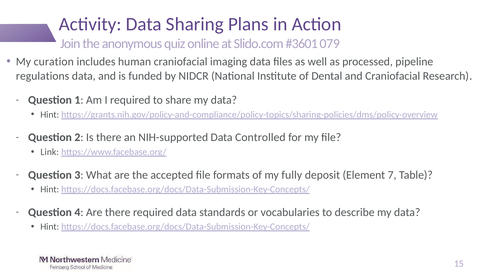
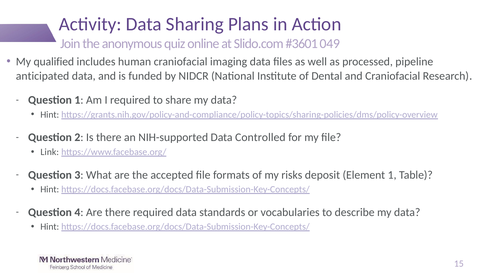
079: 079 -> 049 (330, 44)
curation: curation -> qualified (54, 62)
regulations: regulations -> anticipated (43, 76)
fully: fully -> risks (292, 175)
Element 7: 7 -> 1 (392, 175)
